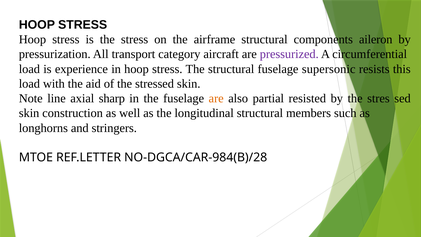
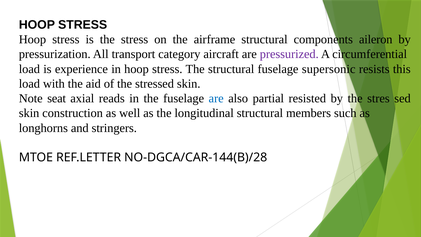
line: line -> seat (57, 98)
sharp: sharp -> reads (112, 98)
are colour: orange -> blue (216, 98)
NO-DGCA/CAR-984(B)/28: NO-DGCA/CAR-984(B)/28 -> NO-DGCA/CAR-144(B)/28 (196, 157)
